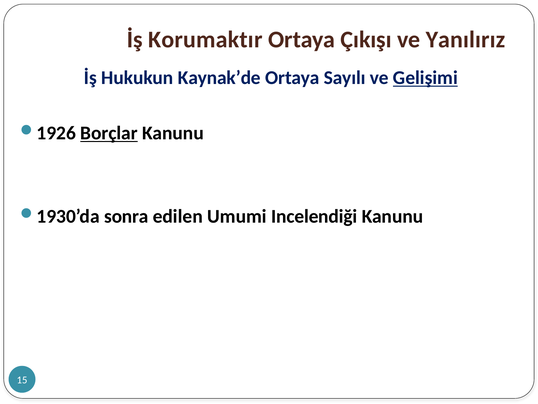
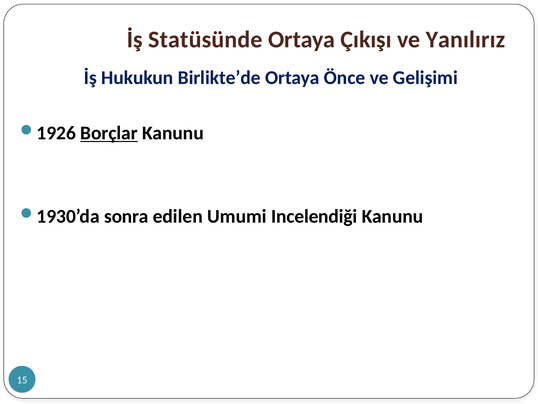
Korumaktır: Korumaktır -> Statüsünde (205, 40)
Kaynak’de: Kaynak’de -> Birlikte’de (219, 78)
Sayılı: Sayılı -> Önce (345, 78)
Gelişimi underline: present -> none (425, 78)
